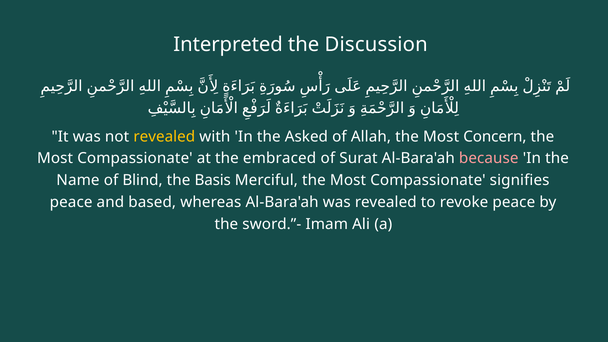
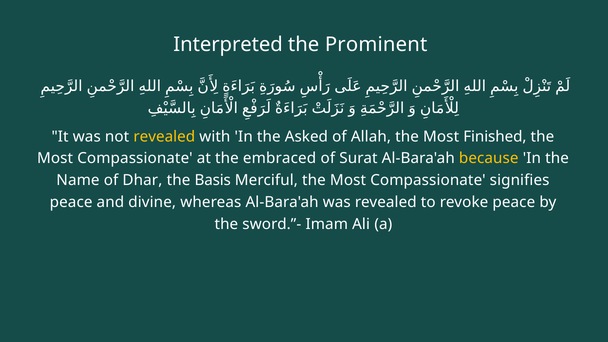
Discussion: Discussion -> Prominent (376, 44)
Concern: Concern -> Finished (495, 136)
because colour: pink -> yellow (489, 158)
Blind: Blind -> Dhar (142, 180)
based: based -> divine (152, 202)
